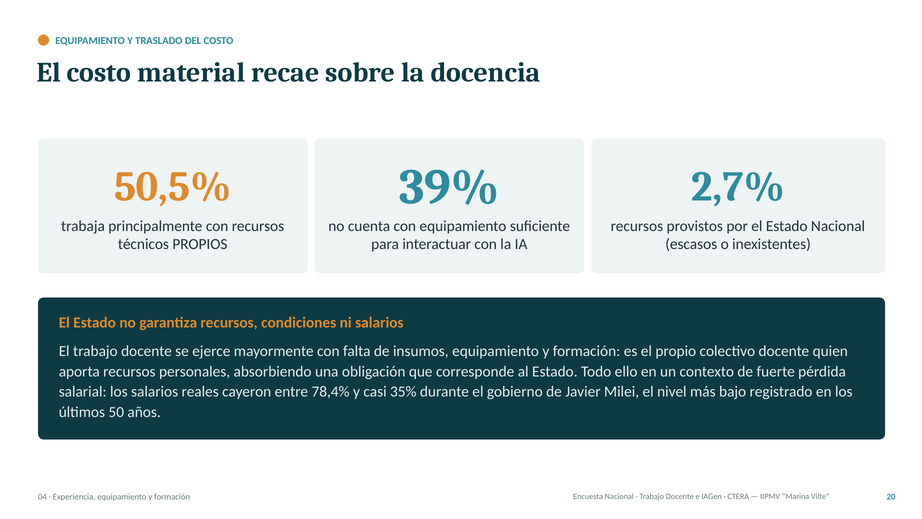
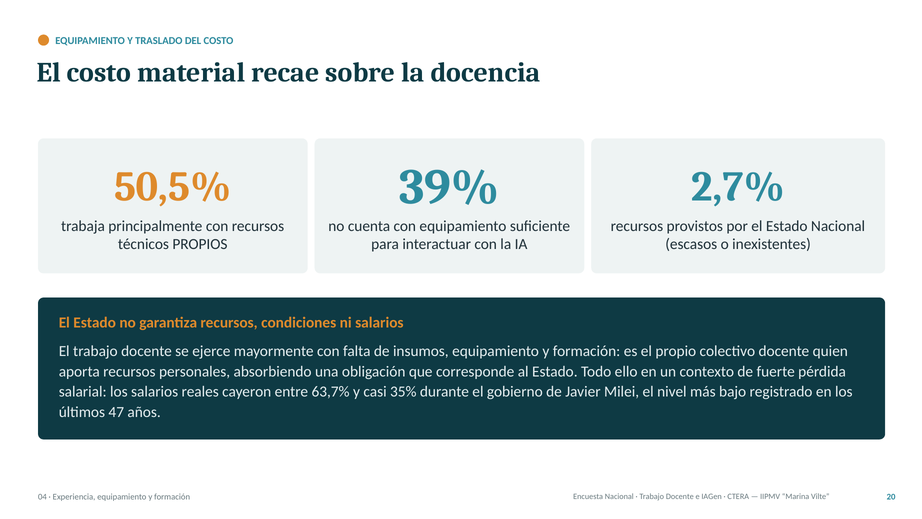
78,4%: 78,4% -> 63,7% (331, 391)
50: 50 -> 47 (116, 412)
